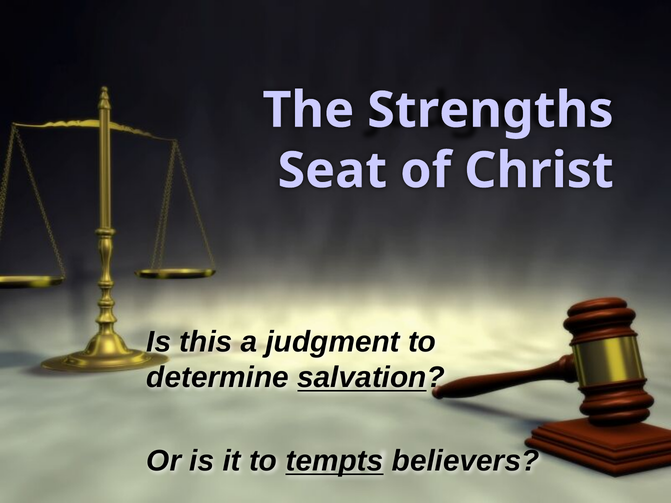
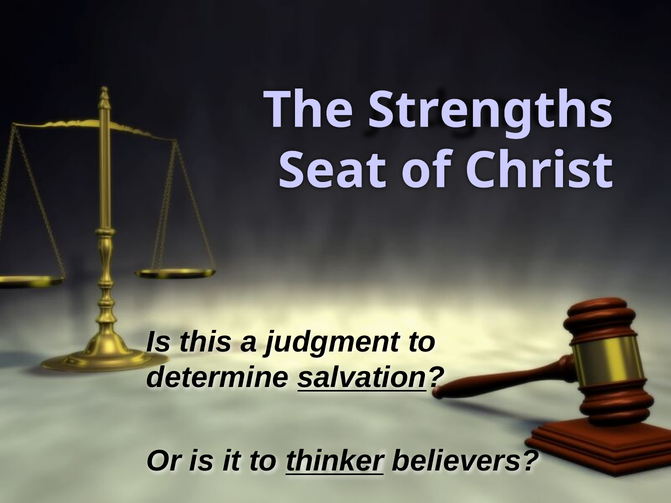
tempts: tempts -> thinker (335, 461)
